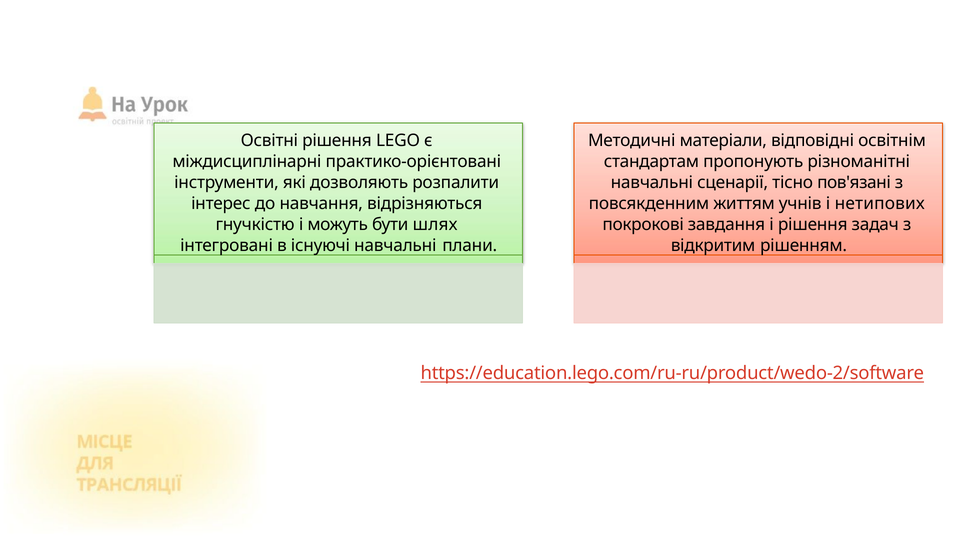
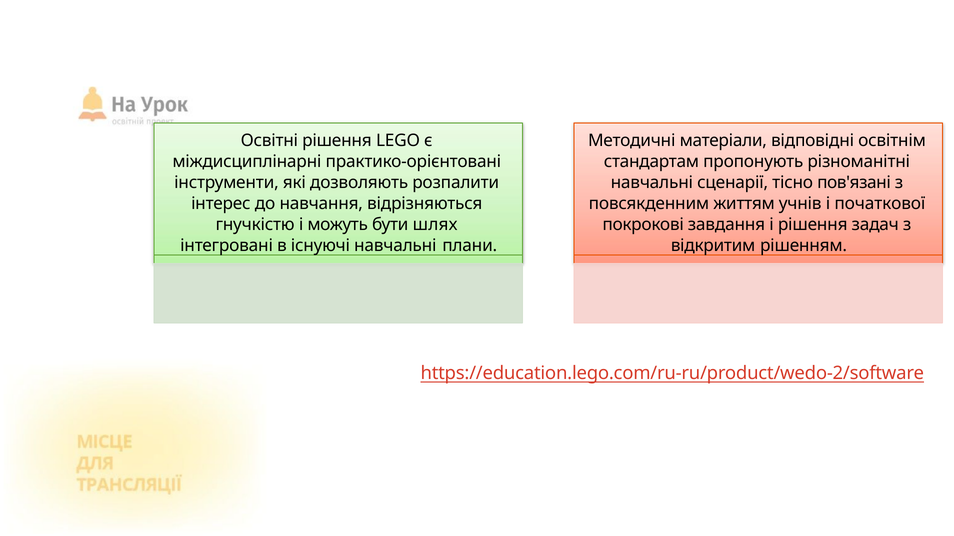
нетипових: нетипових -> початкової (880, 204)
